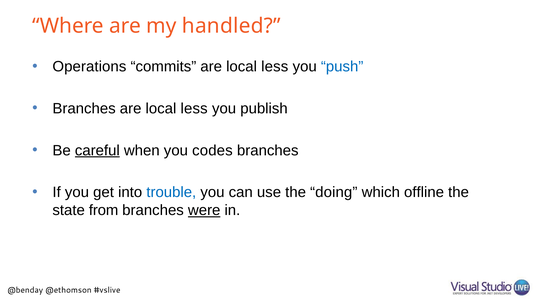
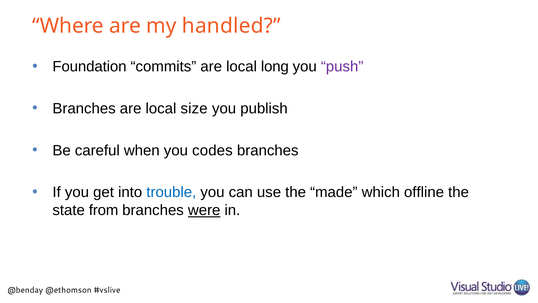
Operations: Operations -> Foundation (89, 67)
commits are local less: less -> long (275, 67)
push colour: blue -> purple (342, 67)
Branches are local less: less -> size (194, 108)
careful underline: present -> none (97, 150)
doing: doing -> made (334, 192)
